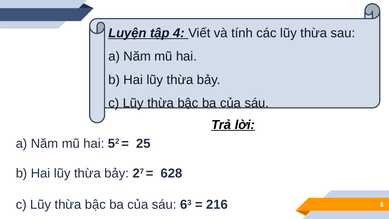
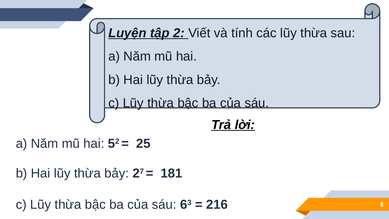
4: 4 -> 2 (179, 33)
628: 628 -> 181 (172, 173)
